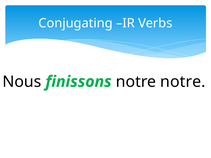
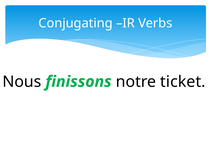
notre notre: notre -> ticket (183, 82)
